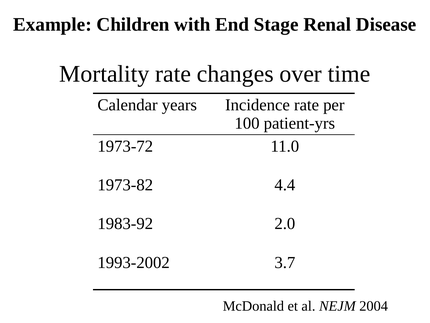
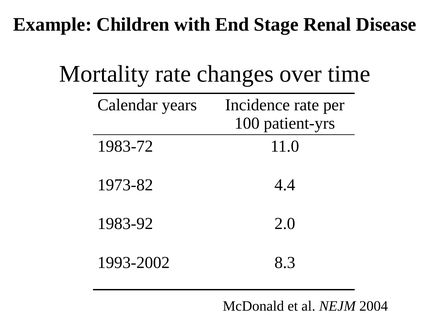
1973-72: 1973-72 -> 1983-72 (125, 146)
3.7: 3.7 -> 8.3 (285, 262)
